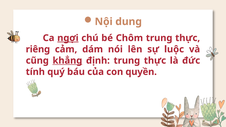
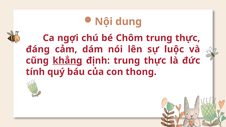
ngợi underline: present -> none (68, 38)
riêng: riêng -> đáng (38, 49)
quyền: quyền -> thong (141, 72)
